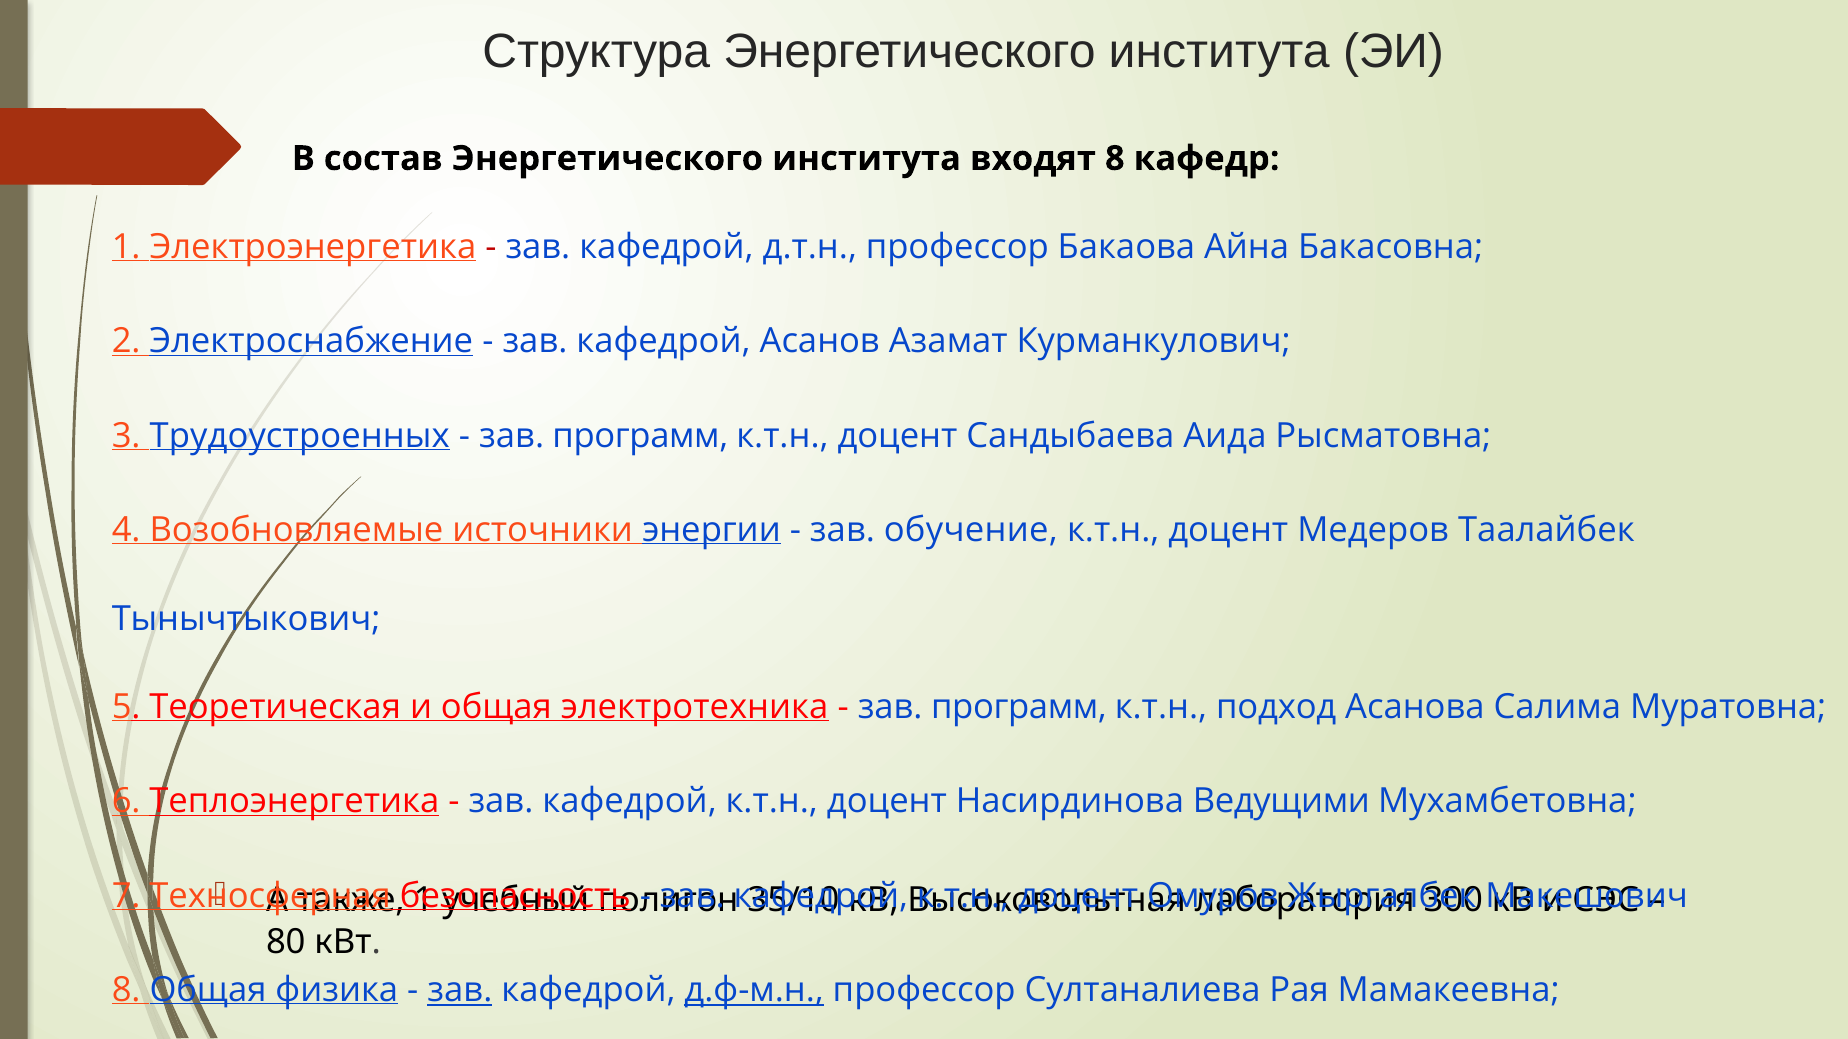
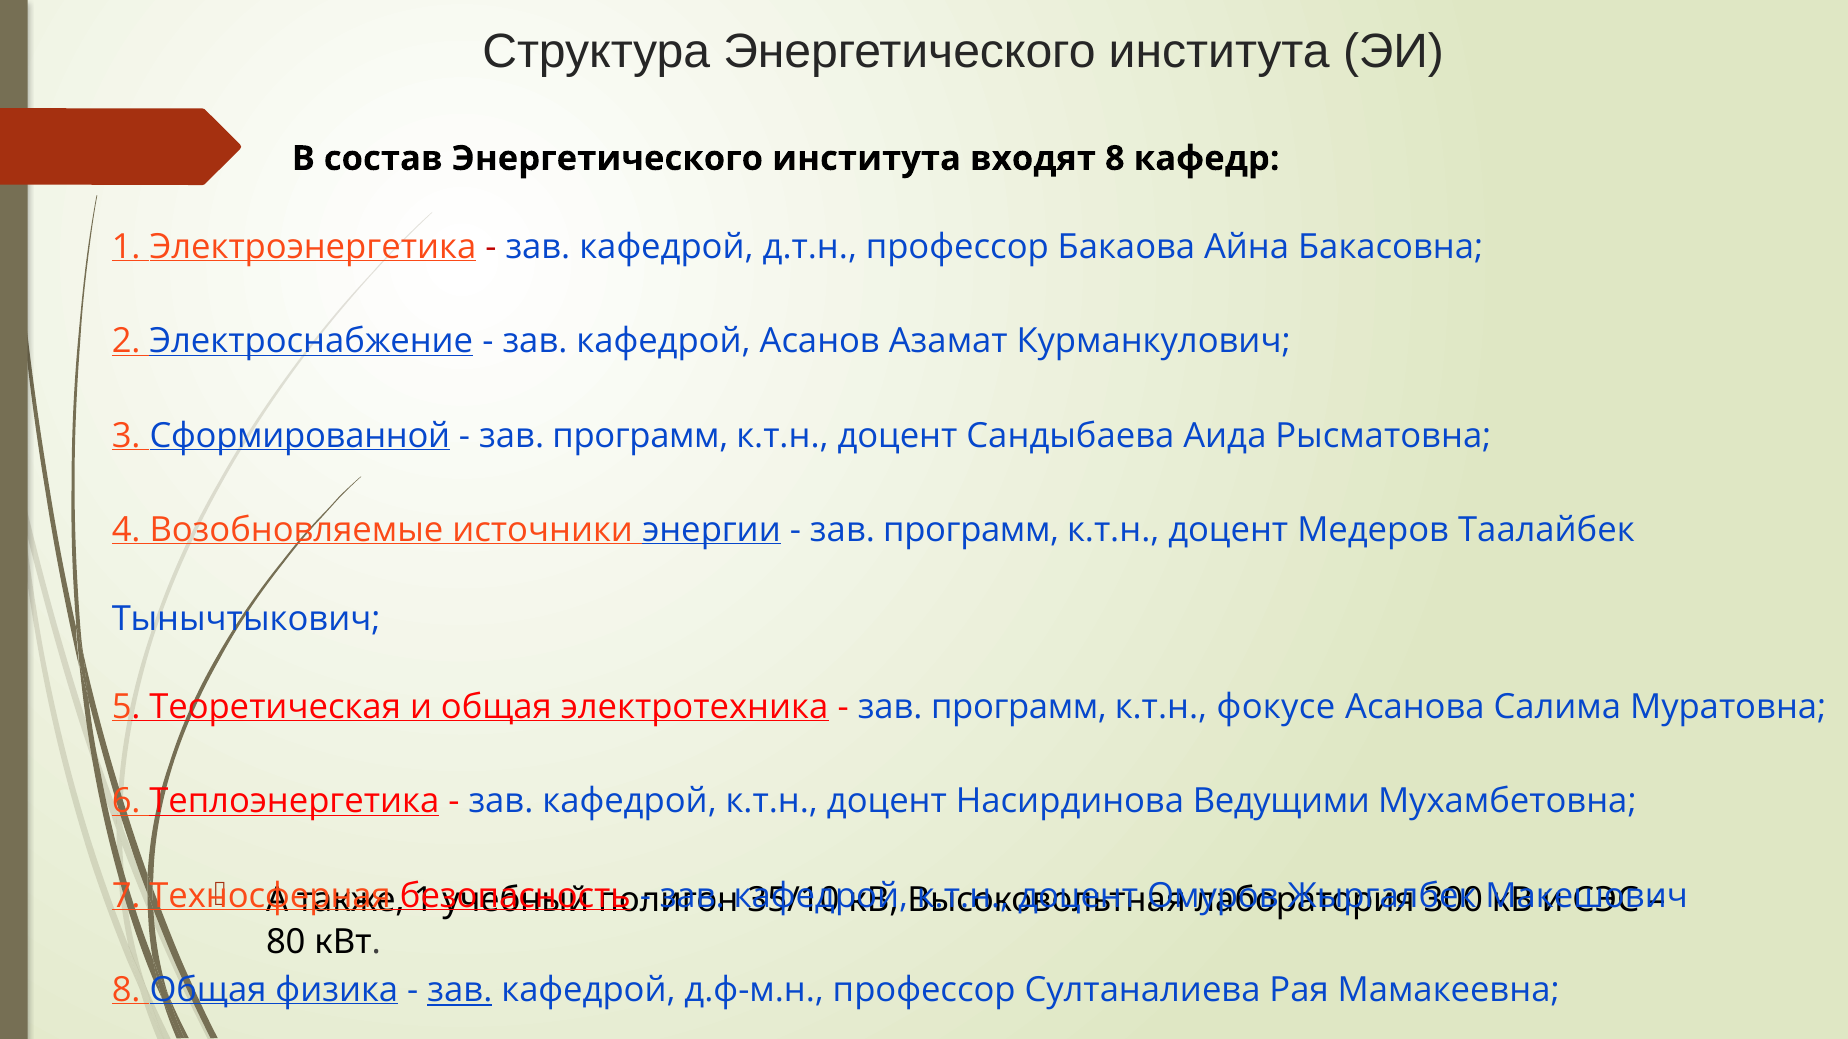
Трудоустроенных: Трудоустроенных -> Сформированной (300, 436)
обучение: обучение -> программ (971, 530)
подход: подход -> фокусе (1276, 708)
д.ф-м.н underline: present -> none (754, 991)
